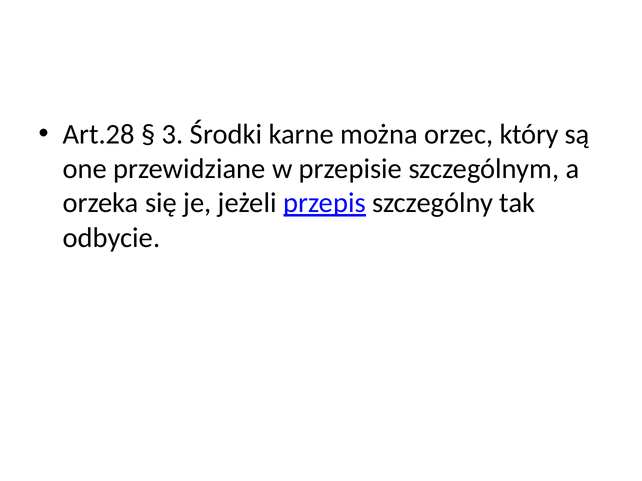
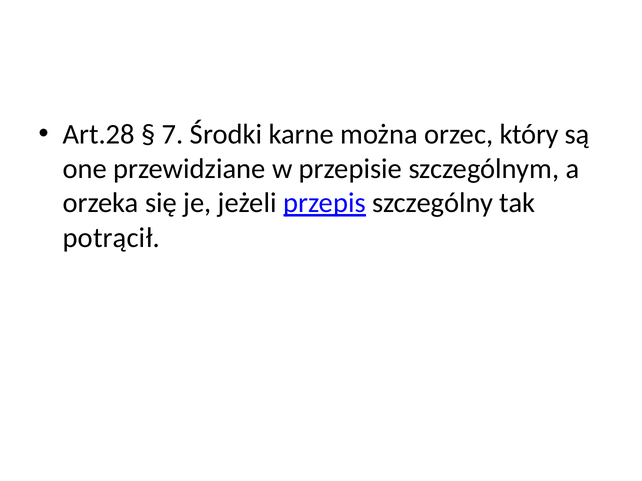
3: 3 -> 7 (173, 135)
odbycie: odbycie -> potrącił (111, 238)
